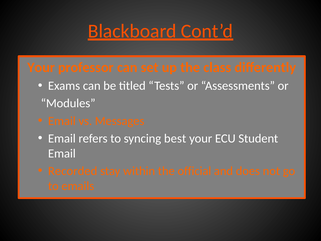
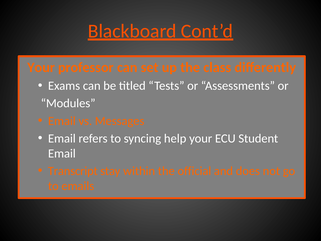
best: best -> help (175, 138)
Recorded: Recorded -> Transcript (73, 171)
